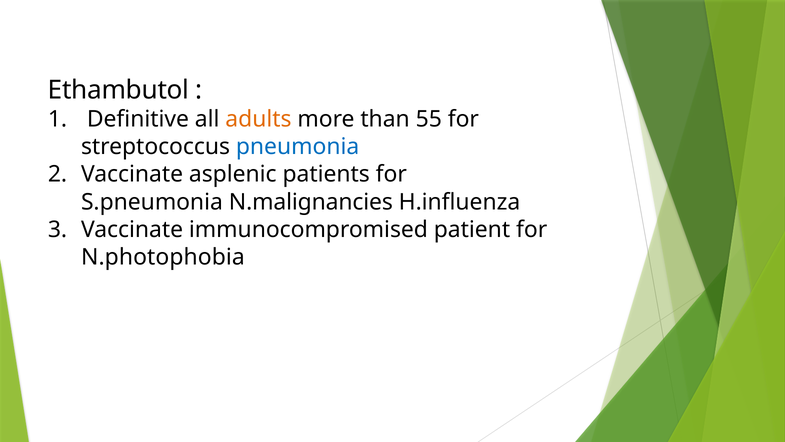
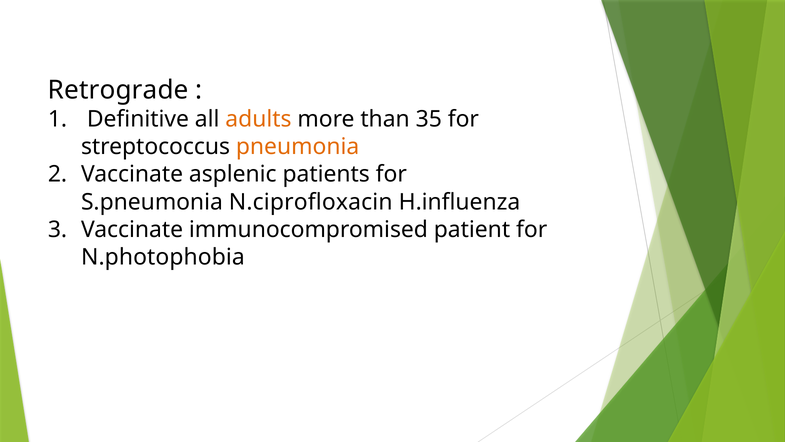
Ethambutol: Ethambutol -> Retrograde (118, 90)
55: 55 -> 35 (429, 119)
pneumonia colour: blue -> orange (298, 147)
N.malignancies: N.malignancies -> N.ciprofloxacin (311, 202)
